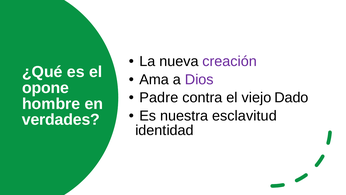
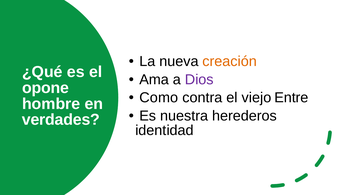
creación colour: purple -> orange (230, 61)
Padre: Padre -> Como (159, 97)
Dado: Dado -> Entre (291, 97)
esclavitud: esclavitud -> herederos (244, 116)
